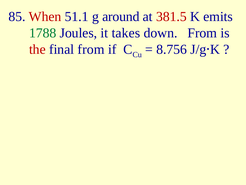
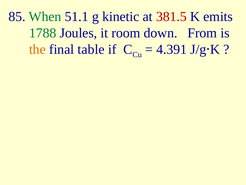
When colour: red -> green (45, 17)
around: around -> kinetic (121, 17)
takes: takes -> room (126, 33)
the colour: red -> orange (37, 49)
final from: from -> table (91, 49)
8.756: 8.756 -> 4.391 (172, 49)
